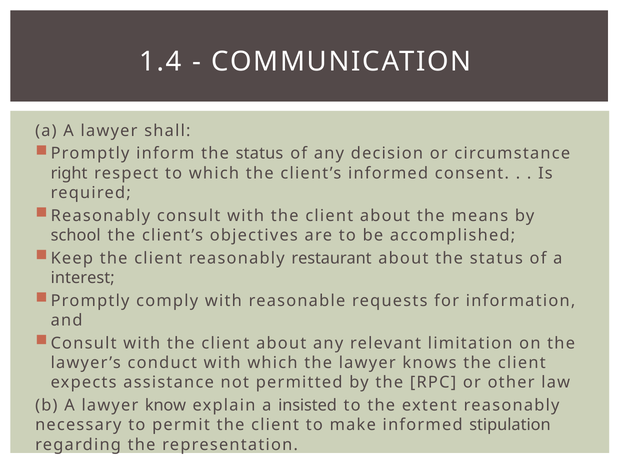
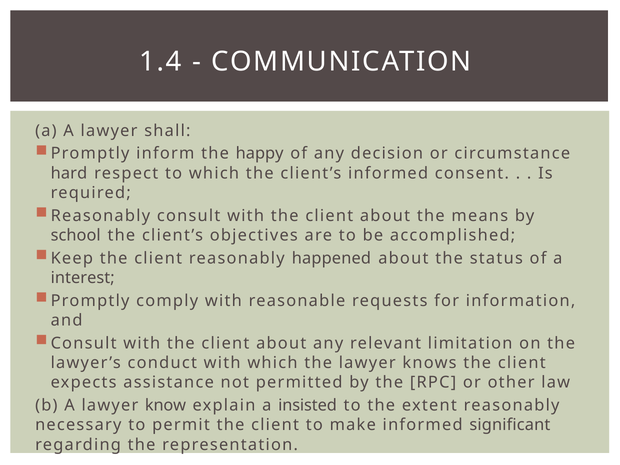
inform the status: status -> happy (260, 154)
right: right -> hard (69, 173)
restaurant: restaurant -> happened (331, 258)
stipulation: stipulation -> significant (510, 425)
